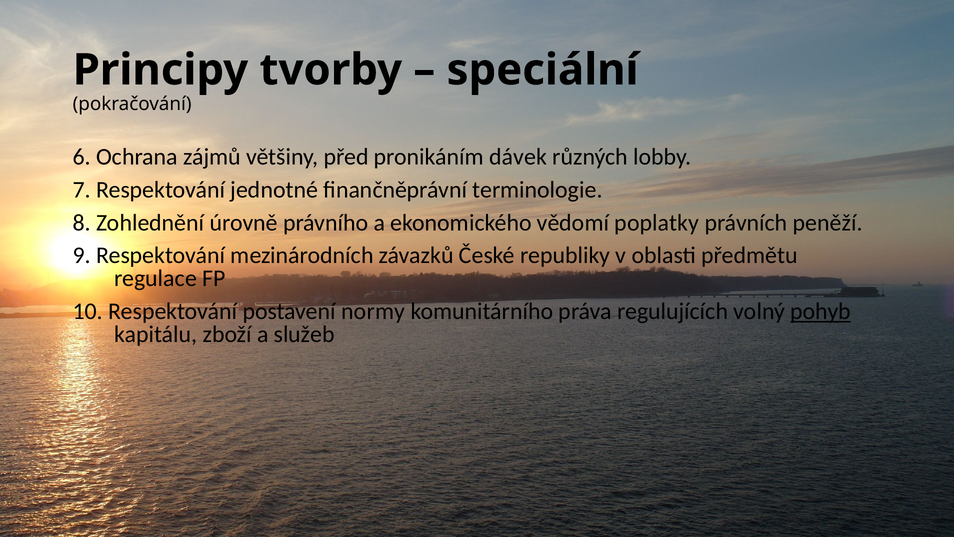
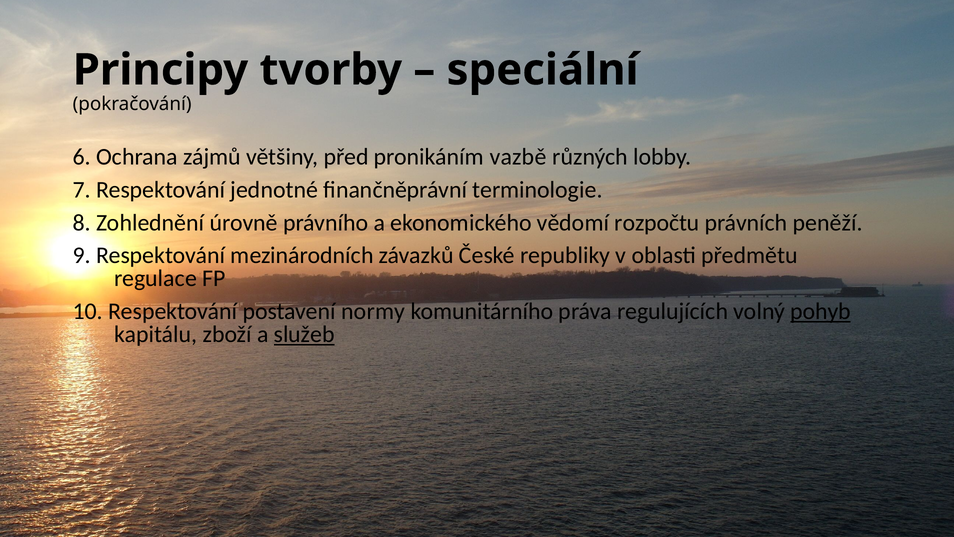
dávek: dávek -> vazbě (518, 157)
poplatky: poplatky -> rozpočtu (657, 223)
služeb underline: none -> present (304, 334)
